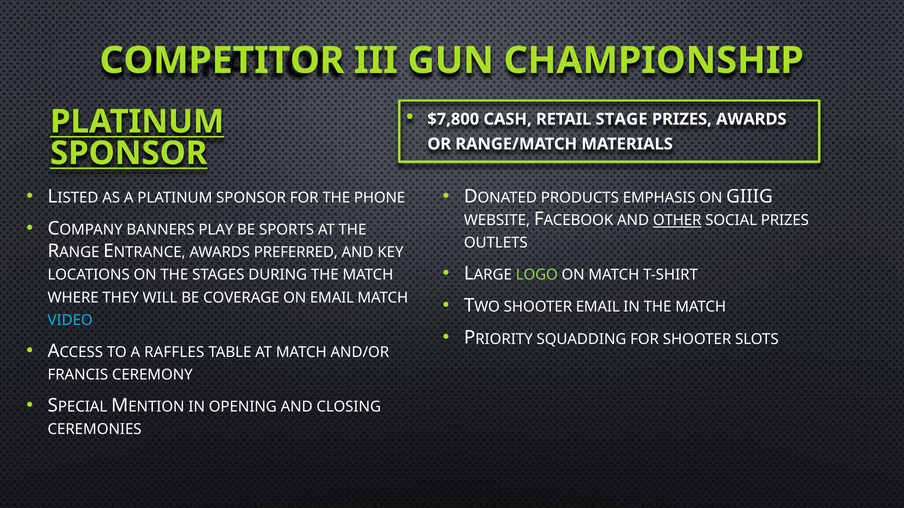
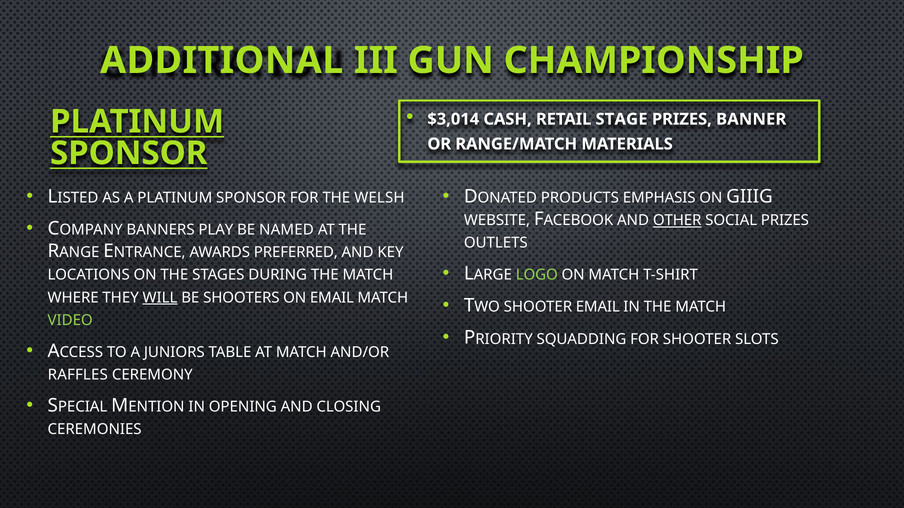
COMPETITOR: COMPETITOR -> ADDITIONAL (222, 61)
$7,800: $7,800 -> $3,014 (453, 119)
PRIZES AWARDS: AWARDS -> BANNER (751, 119)
PHONE: PHONE -> WELSH (379, 198)
SPORTS: SPORTS -> NAMED (286, 230)
WILL underline: none -> present (160, 298)
COVERAGE: COVERAGE -> SHOOTERS (241, 298)
VIDEO colour: light blue -> light green (70, 321)
RAFFLES: RAFFLES -> JUNIORS (174, 353)
FRANCIS: FRANCIS -> RAFFLES (78, 375)
